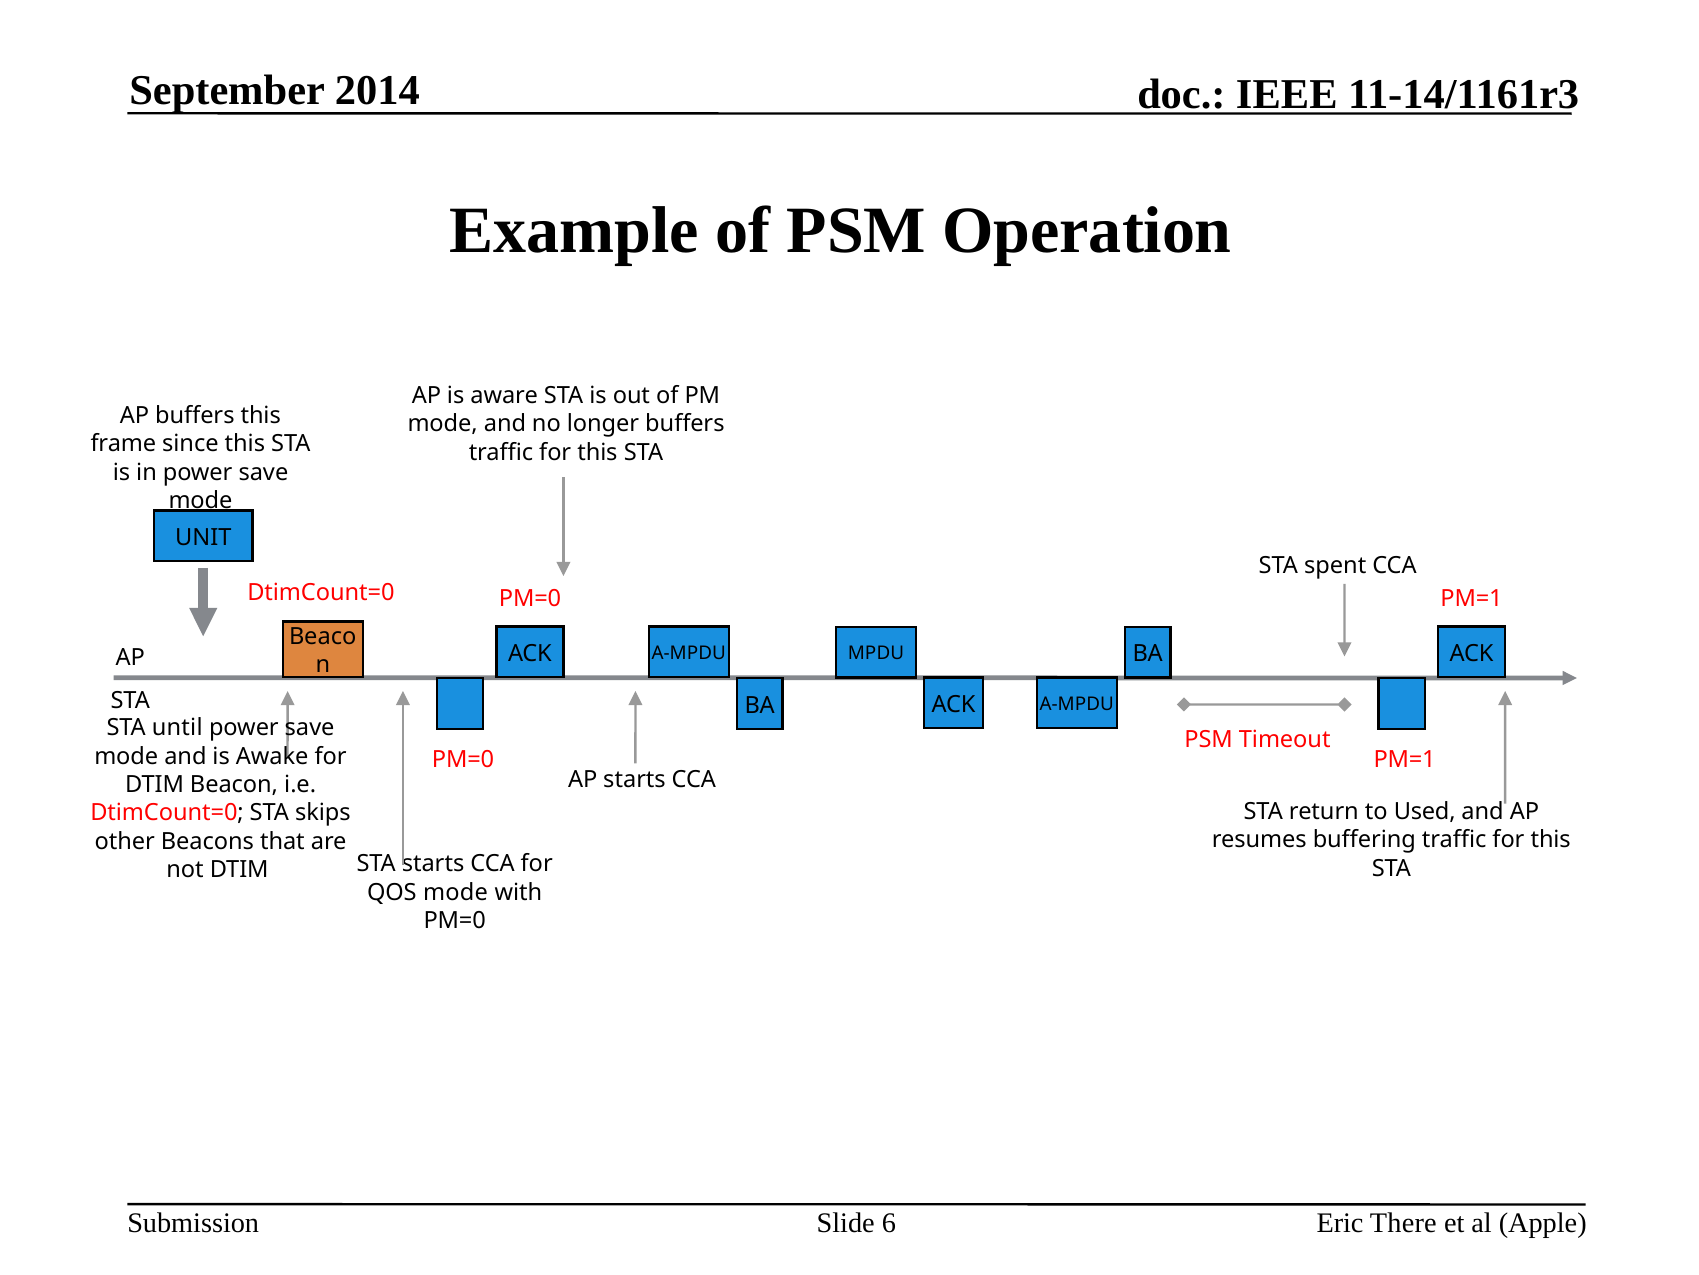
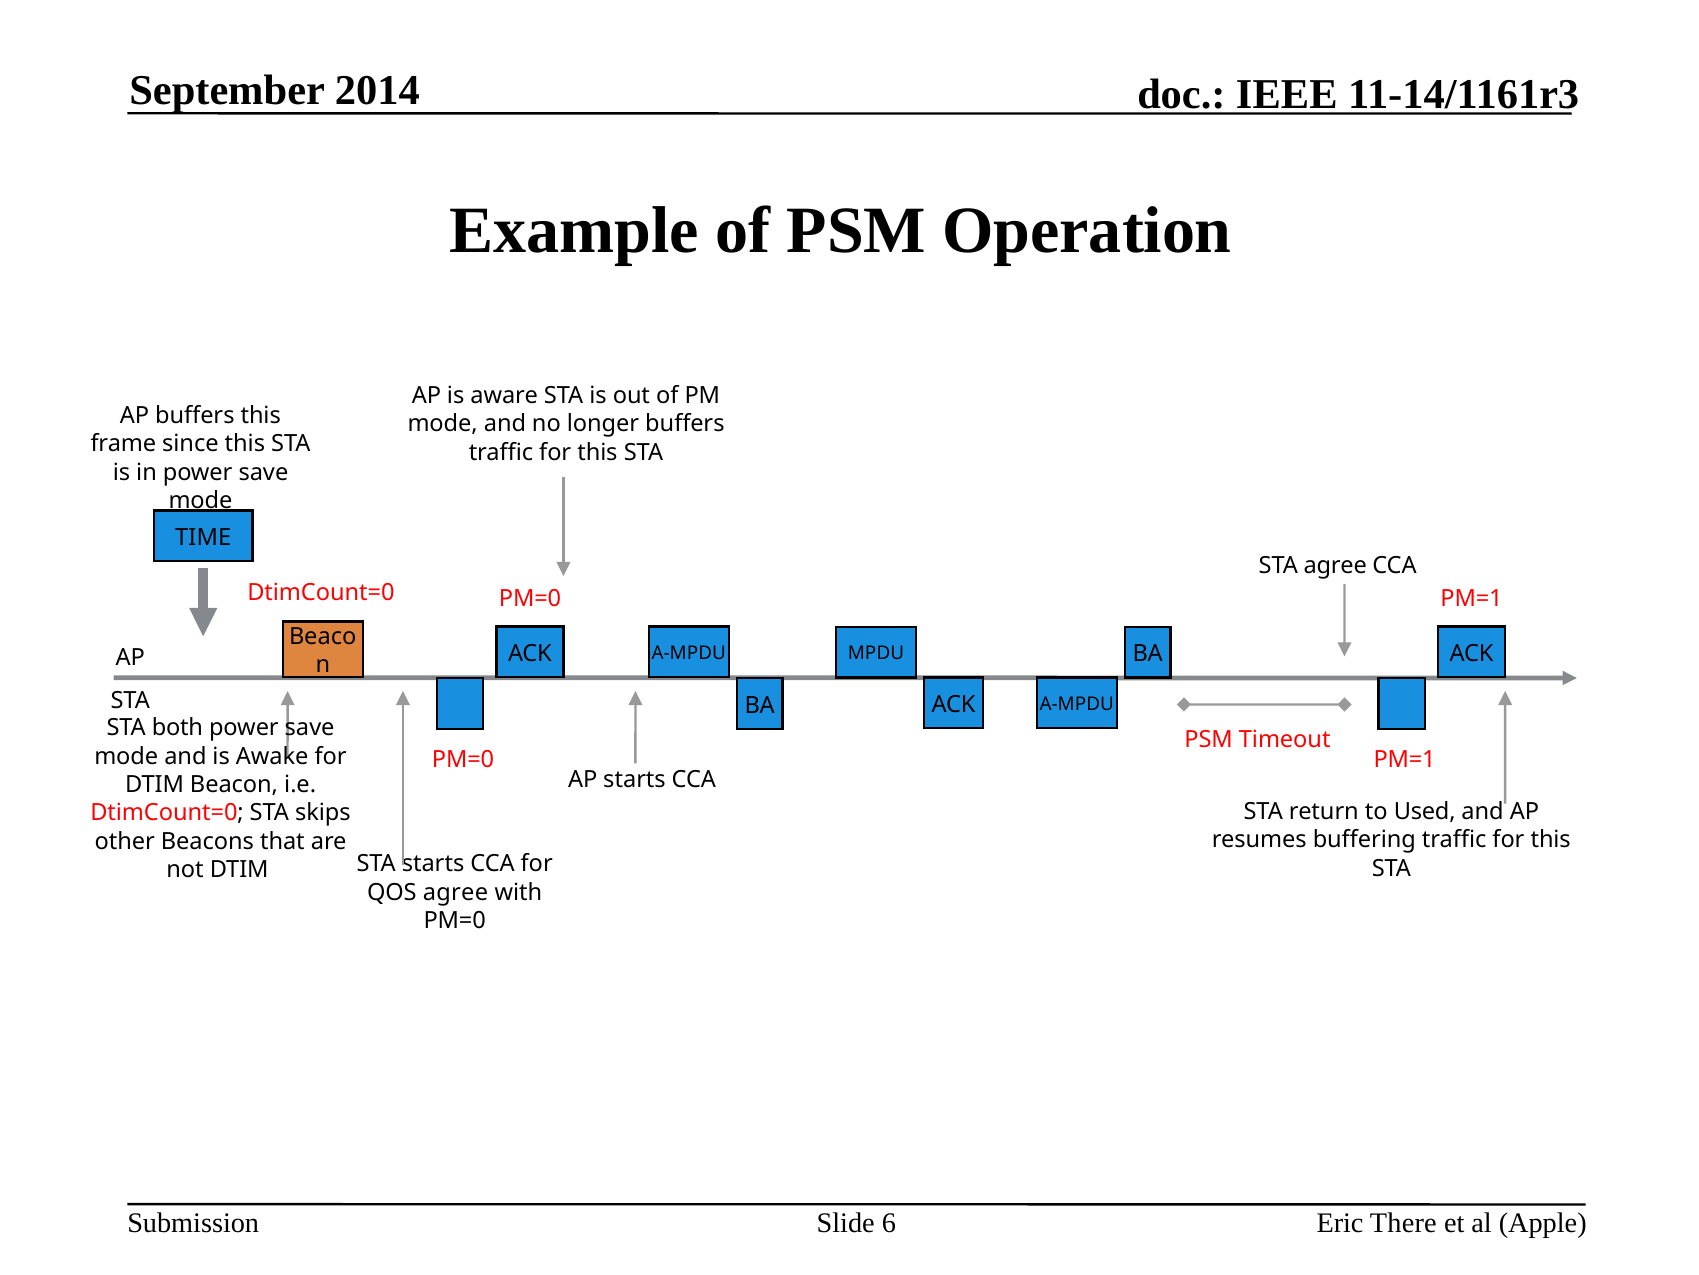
UNIT: UNIT -> TIME (203, 537)
STA spent: spent -> agree (1335, 565)
until: until -> both (177, 728)
QOS mode: mode -> agree (456, 892)
